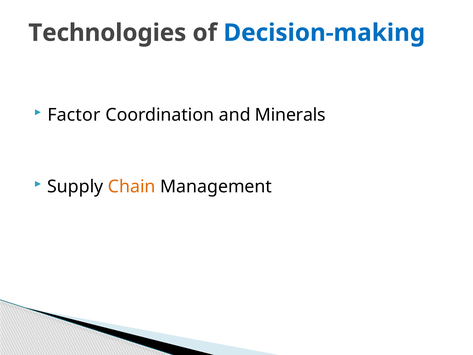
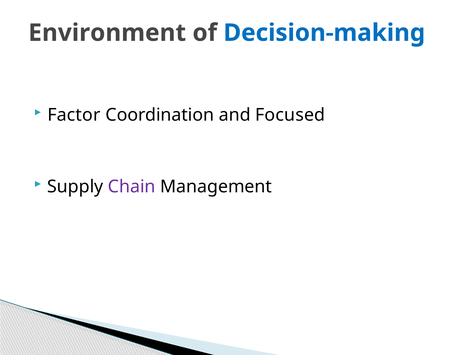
Technologies: Technologies -> Environment (107, 33)
Minerals: Minerals -> Focused (290, 115)
Chain colour: orange -> purple (132, 187)
